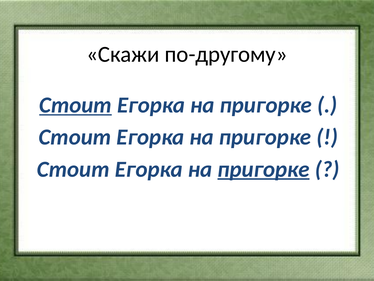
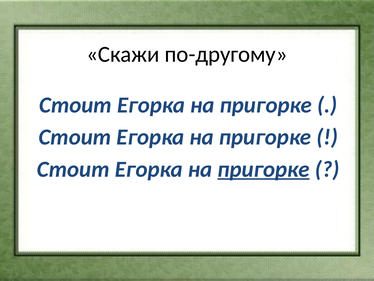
Стоит underline: present -> none (76, 105)
